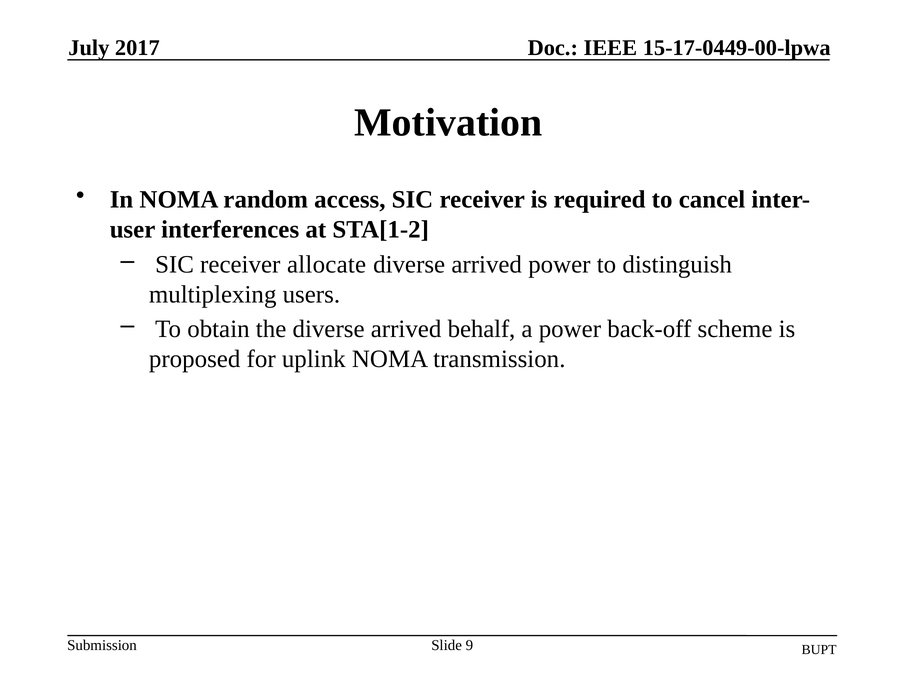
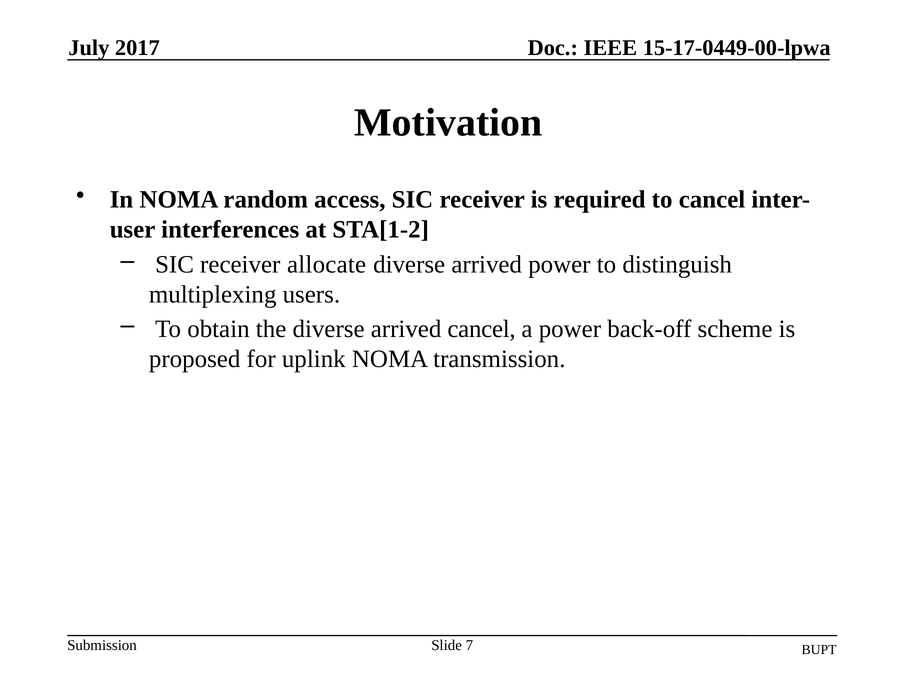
arrived behalf: behalf -> cancel (482, 329)
9: 9 -> 7 (469, 645)
